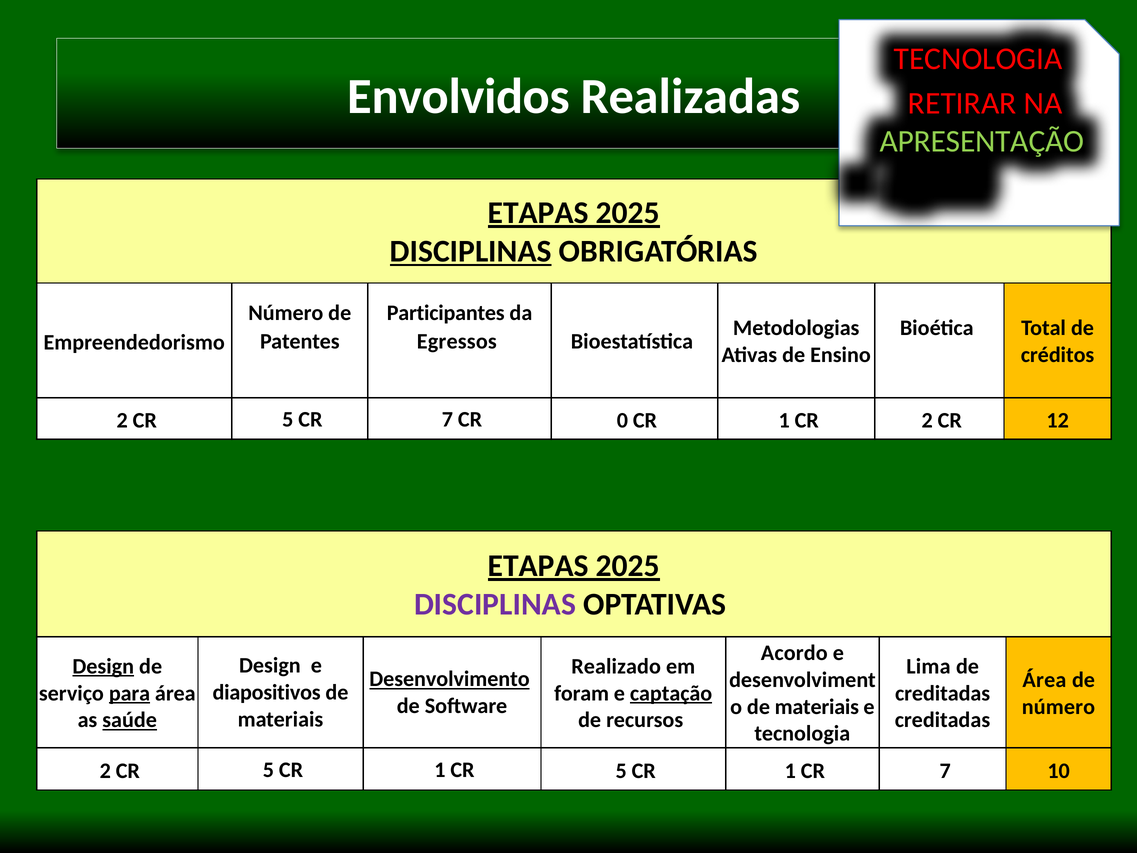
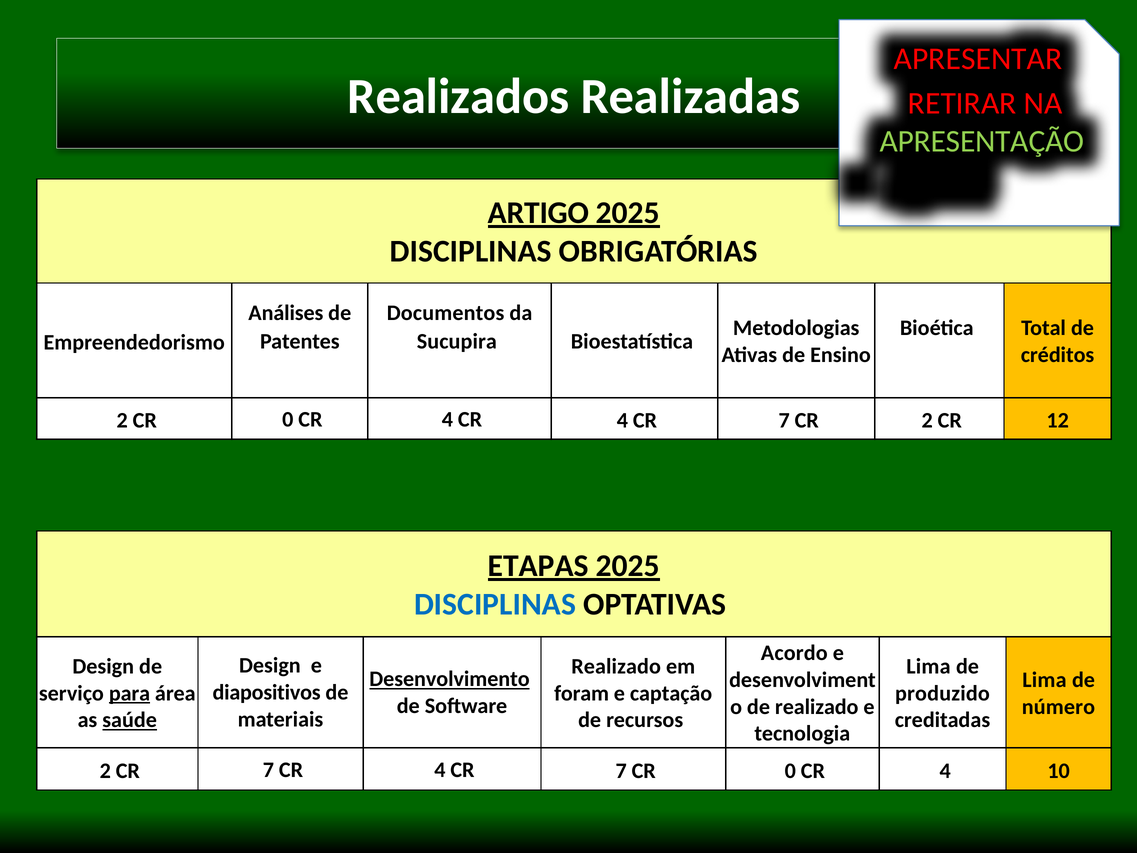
TECNOLOGIA: TECNOLOGIA -> APRESENTAR (978, 59)
Envolvidos: Envolvidos -> Realizados (458, 97)
ETAPAS: ETAPAS -> ARTIGO (538, 213)
DISCIPLINAS underline: present -> none (471, 251)
Número: Número -> Análises (286, 313)
Participantes: Participantes -> Documentos (446, 313)
Egressos: Egressos -> Sucupira (457, 341)
5: 5 -> 0 (288, 420)
7: 7 -> 4 (447, 420)
0: 0 -> 4 (622, 420)
1: 1 -> 7 (784, 420)
DISCIPLINAS colour: purple -> blue (495, 604)
Design underline: present -> none (103, 666)
Área: Área -> Lima (1044, 680)
captação underline: present -> none (671, 693)
creditadas: creditadas -> produzido (942, 693)
materiais: materiais -> realizado (817, 707)
5: 5 -> 7 (268, 770)
1: 1 -> 4 (440, 770)
5: 5 -> 7 (621, 771)
1: 1 -> 0 (790, 771)
7: 7 -> 4 (945, 771)
